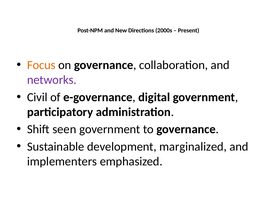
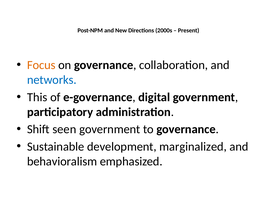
networks colour: purple -> blue (52, 80)
Civil: Civil -> This (37, 97)
implementers: implementers -> behavioralism (62, 161)
